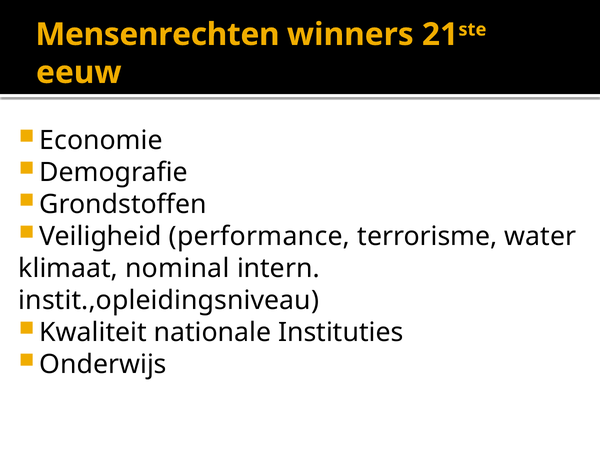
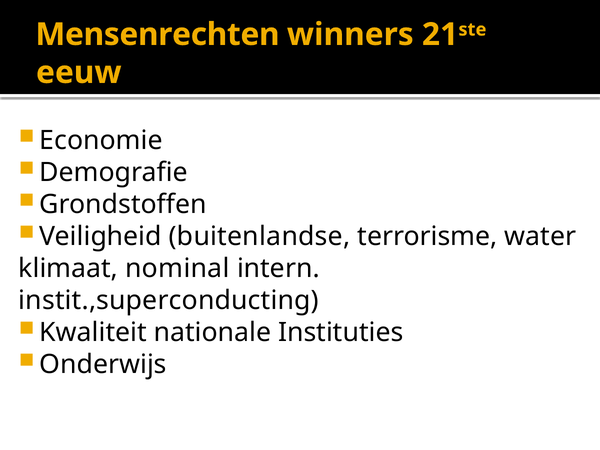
performance: performance -> buitenlandse (259, 236)
instit.,opleidingsniveau: instit.,opleidingsniveau -> instit.,superconducting (169, 301)
